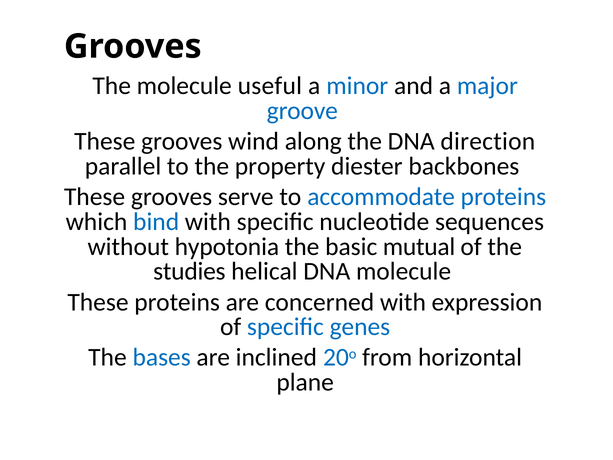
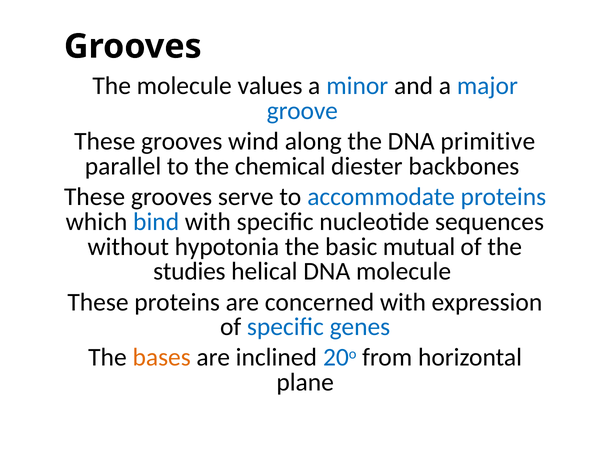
useful: useful -> values (270, 86)
direction: direction -> primitive (488, 141)
property: property -> chemical (280, 166)
bases colour: blue -> orange (162, 357)
